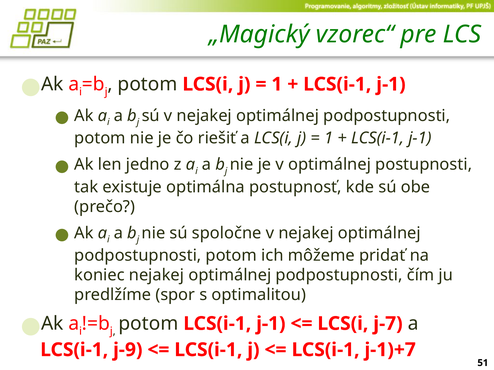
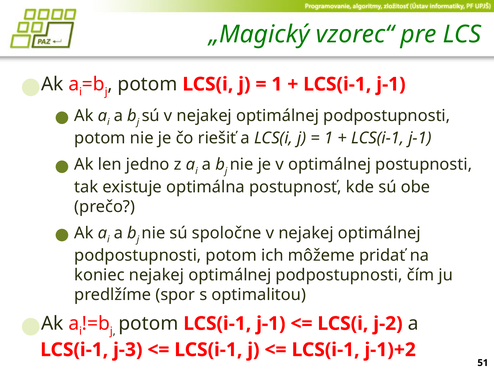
j-7: j-7 -> j-2 (388, 324)
j-9: j-9 -> j-3 (128, 350)
j-1)+7: j-1)+7 -> j-1)+2 (390, 350)
